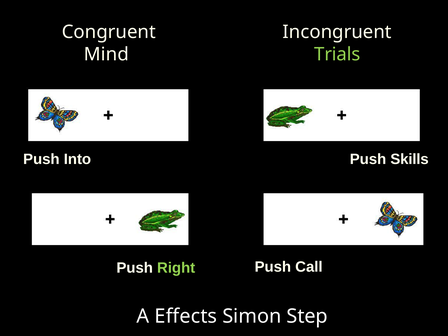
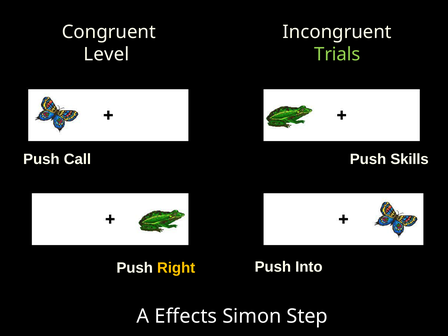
Mind: Mind -> Level (106, 54)
Into: Into -> Call (77, 159)
Call: Call -> Into (309, 267)
Right colour: light green -> yellow (176, 268)
